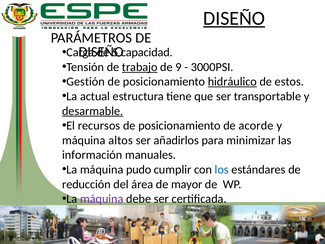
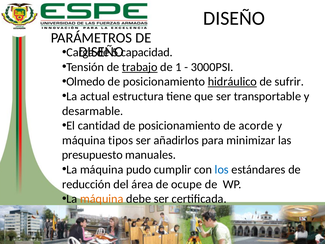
DISEÑO underline: present -> none (234, 18)
9: 9 -> 1 (179, 67)
Gestión: Gestión -> Olmedo (86, 82)
estos: estos -> sufrir (289, 82)
desarmable underline: present -> none (93, 111)
recursos: recursos -> cantidad (99, 126)
altos: altos -> tipos (121, 140)
información: información -> presupuesto (92, 155)
mayor: mayor -> ocupe (187, 184)
máquina colour: purple -> orange (102, 199)
